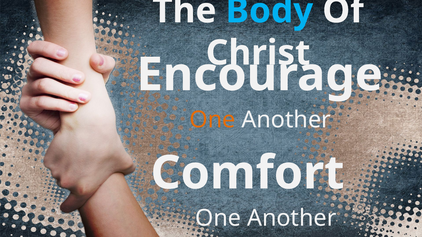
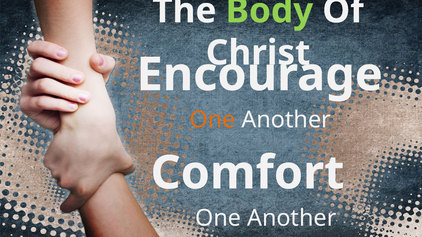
Body colour: light blue -> light green (269, 11)
